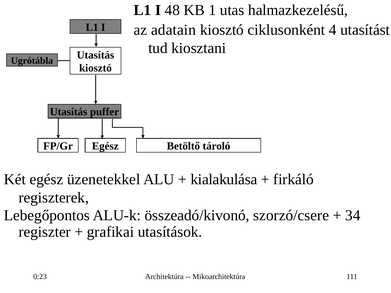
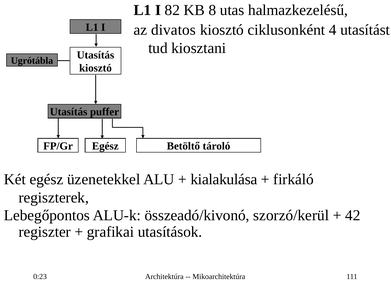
48: 48 -> 82 (172, 10)
1: 1 -> 8 (212, 10)
adatain: adatain -> divatos (173, 30)
szorzó/csere: szorzó/csere -> szorzó/kerül (291, 216)
34: 34 -> 42 (353, 216)
